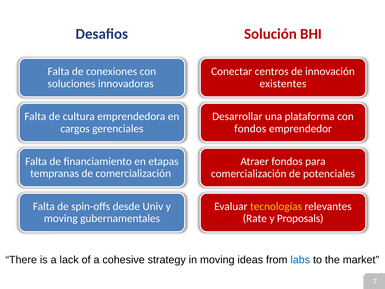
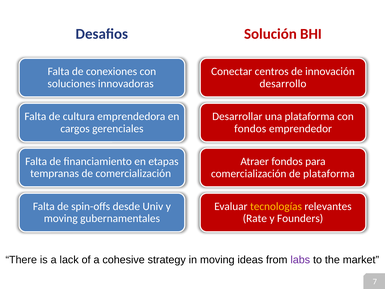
existentes: existentes -> desarrollo (283, 84)
de potenciales: potenciales -> plataforma (329, 173)
Proposals: Proposals -> Founders (300, 218)
labs colour: blue -> purple (300, 260)
